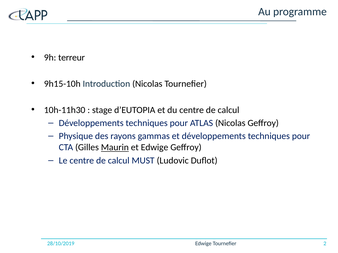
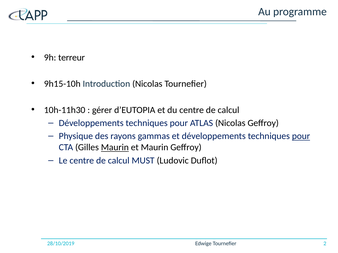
stage: stage -> gérer (102, 110)
pour underline: none -> present (301, 136)
et Edwige: Edwige -> Maurin (155, 148)
